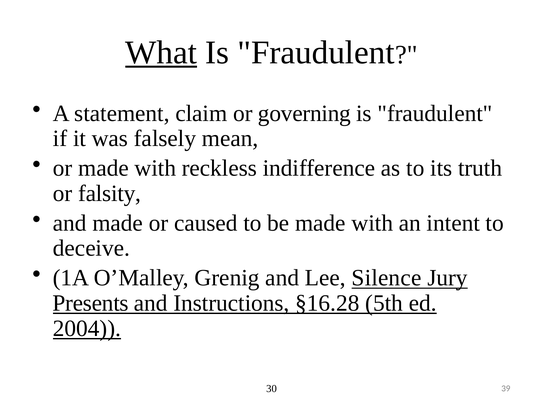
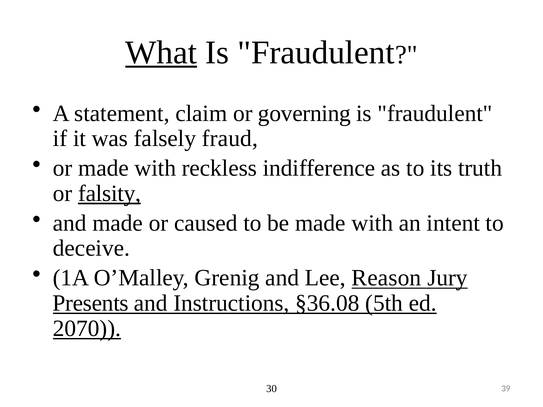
mean: mean -> fraud (230, 139)
falsity underline: none -> present (110, 194)
Silence: Silence -> Reason (386, 278)
§16.28: §16.28 -> §36.08 (327, 303)
2004: 2004 -> 2070 (87, 329)
